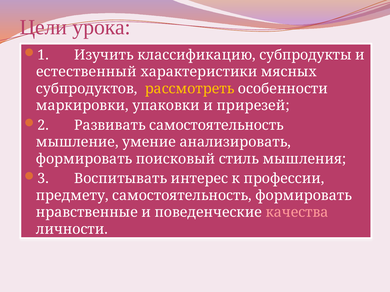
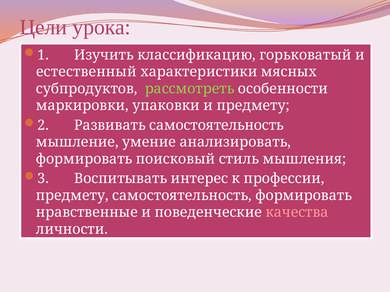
субпродукты: субпродукты -> горьковатый (305, 55)
рассмотреть colour: yellow -> light green (190, 89)
и прирезей: прирезей -> предмету (253, 106)
